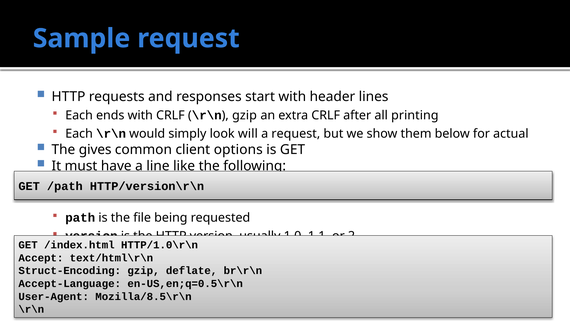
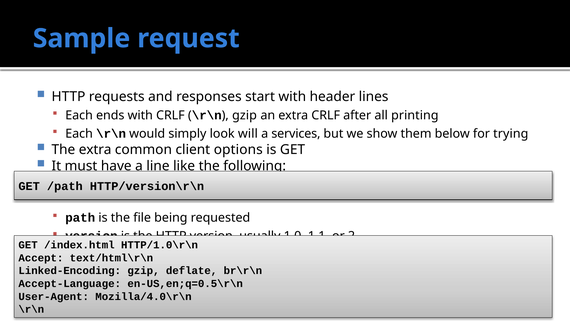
a request: request -> services (296, 134)
actual: actual -> trying (511, 134)
The gives: gives -> extra (95, 149)
Struct-Encoding: Struct-Encoding -> Linked-Encoding (70, 270)
Mozilla/8.5\r\n: Mozilla/8.5\r\n -> Mozilla/4.0\r\n (143, 296)
